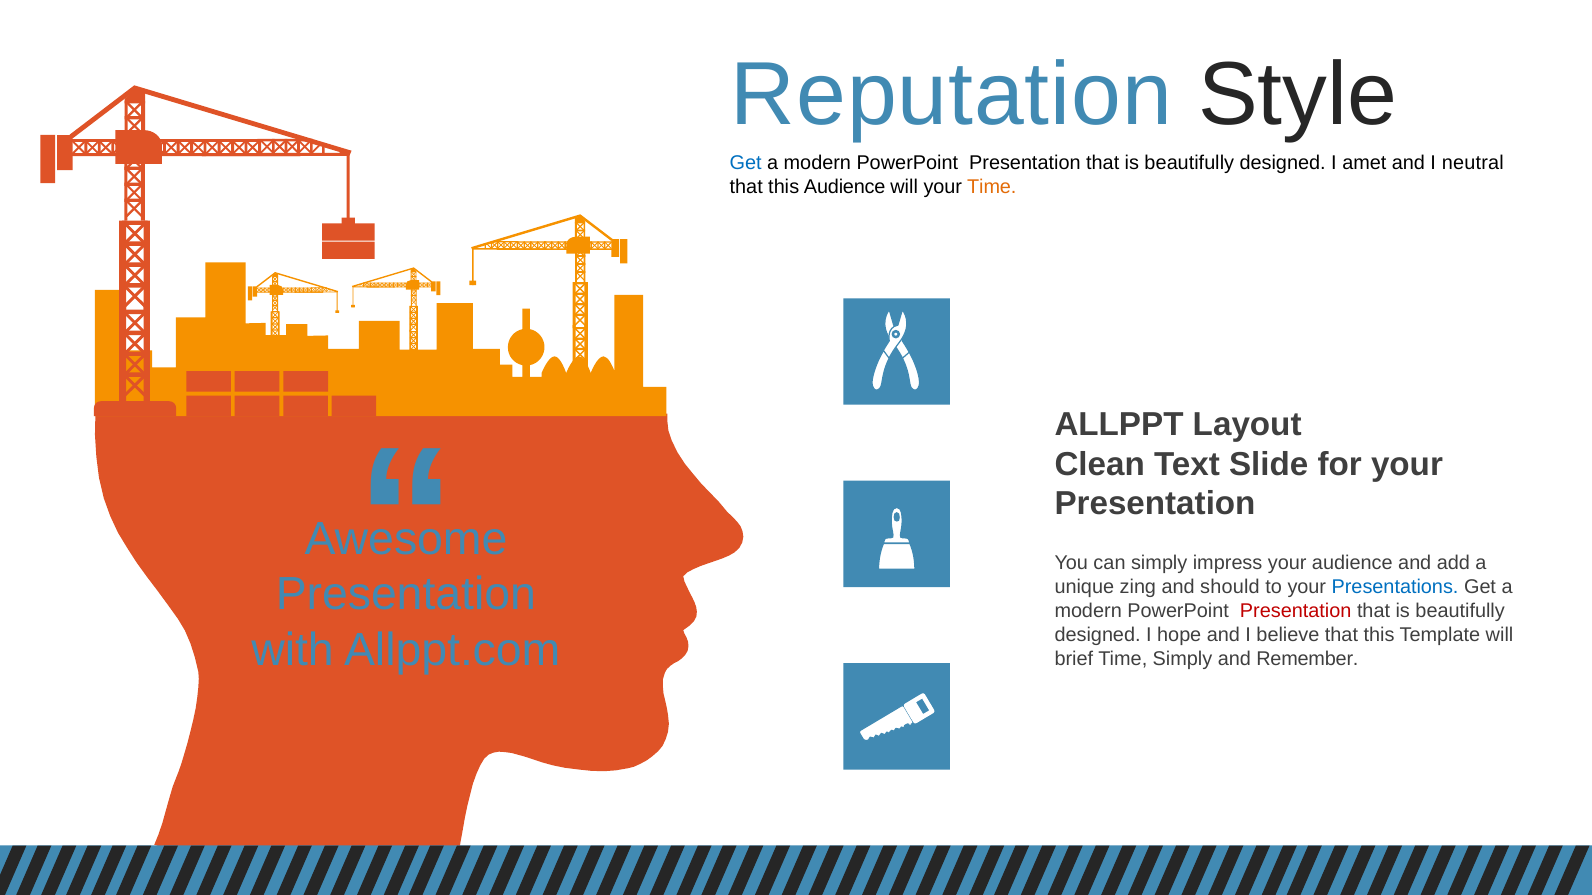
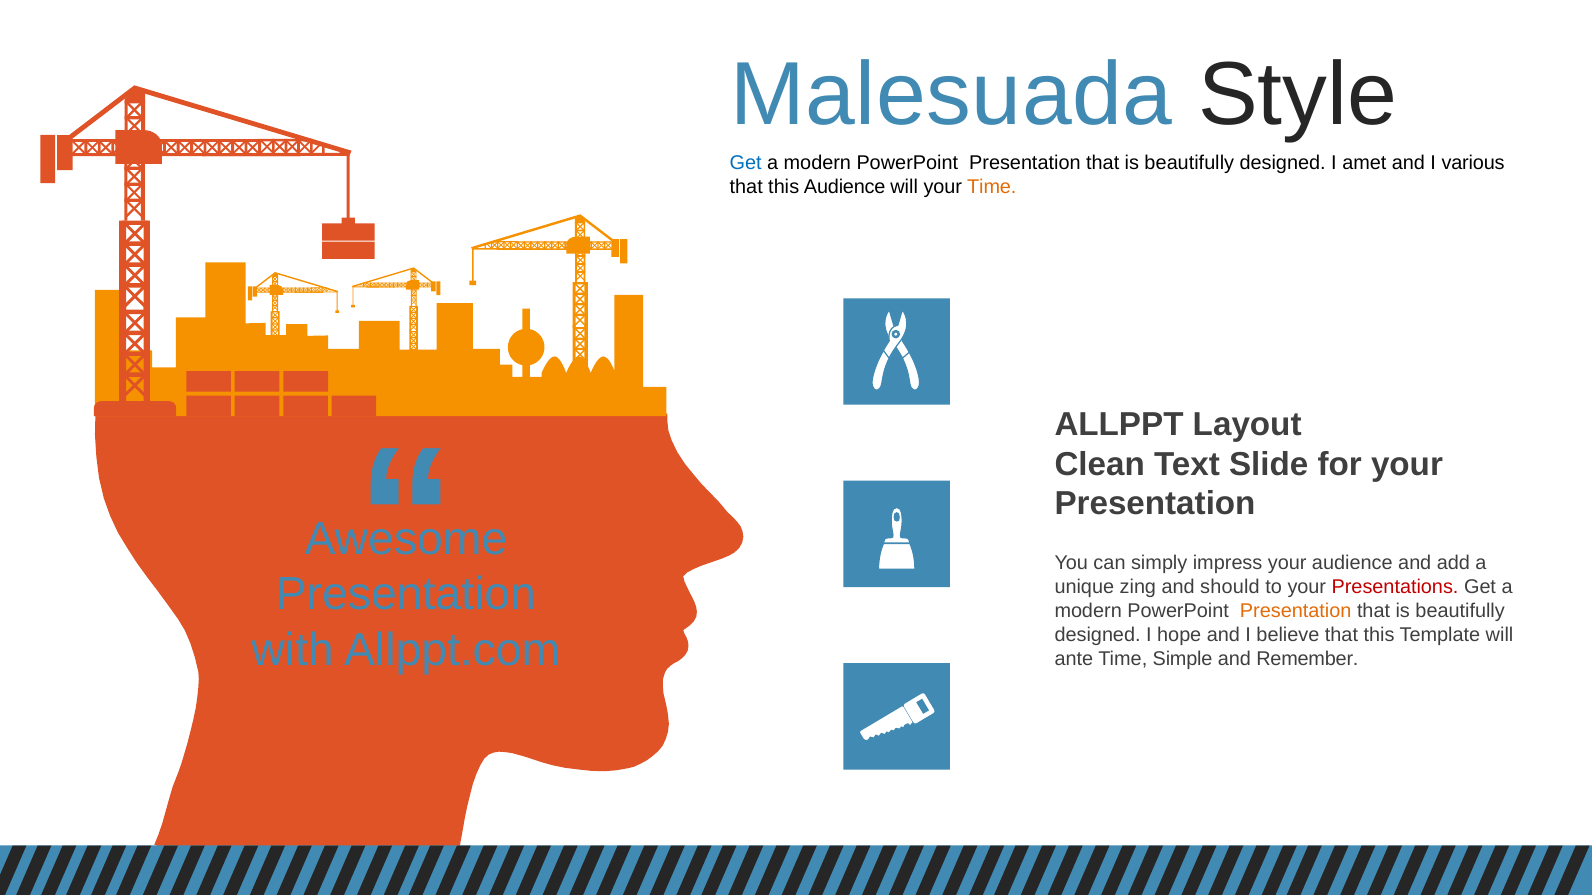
Reputation: Reputation -> Malesuada (952, 95)
neutral: neutral -> various (1473, 163)
Presentations colour: blue -> red (1395, 588)
Presentation colour: red -> orange (1296, 611)
brief: brief -> ante (1074, 659)
Time Simply: Simply -> Simple (1183, 659)
